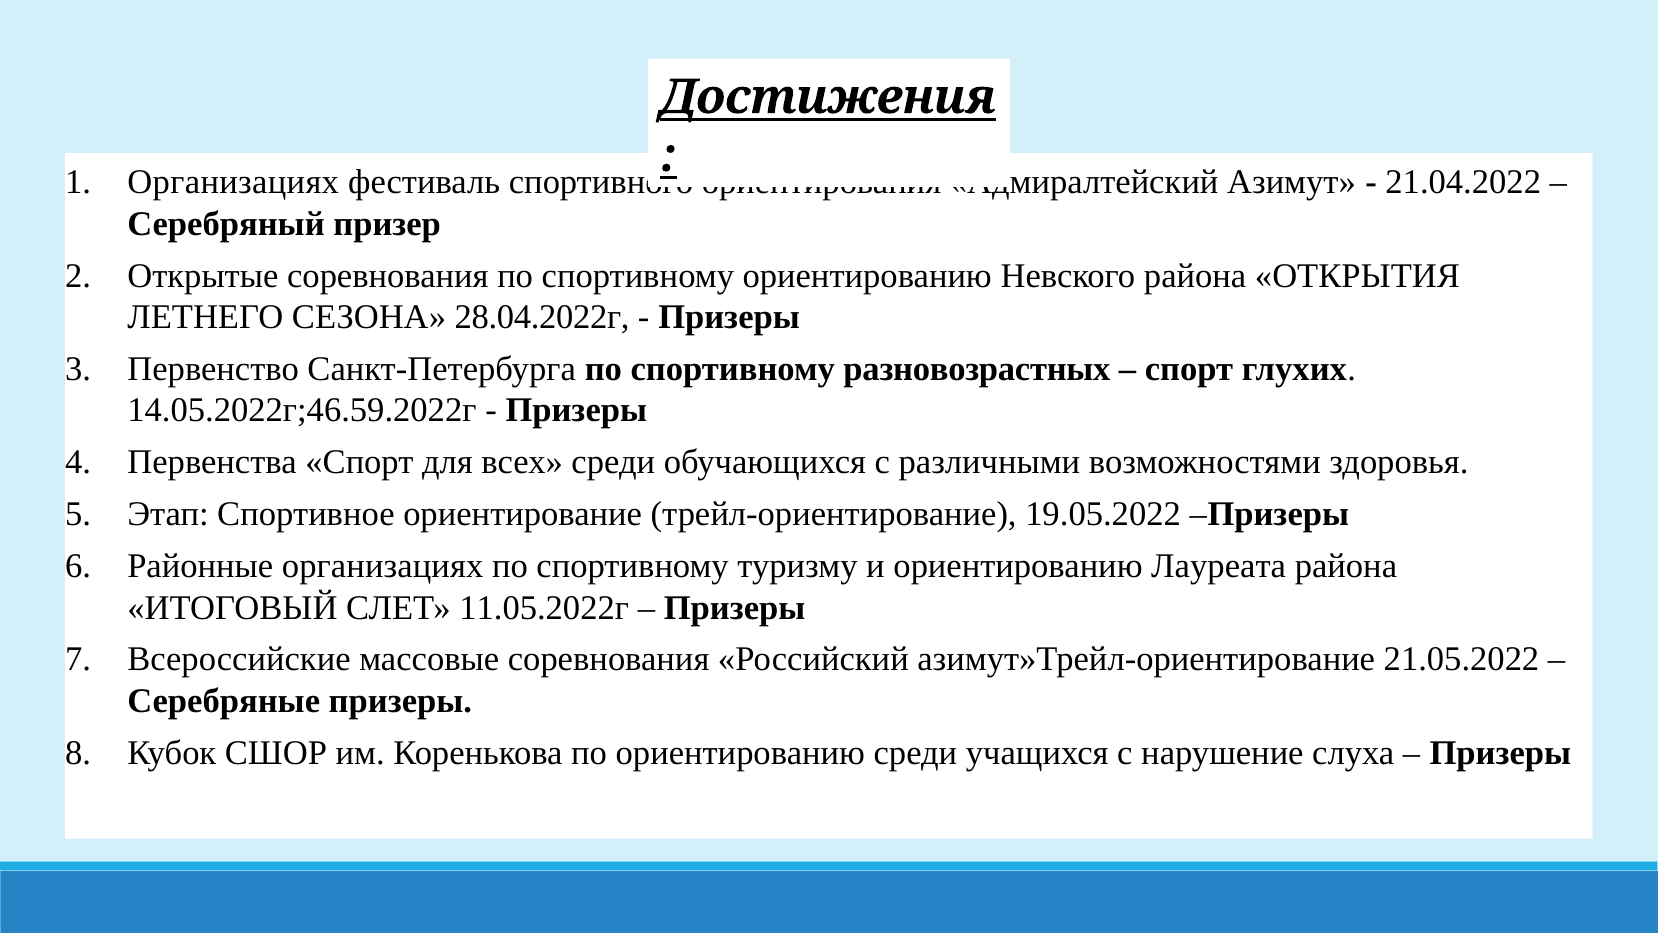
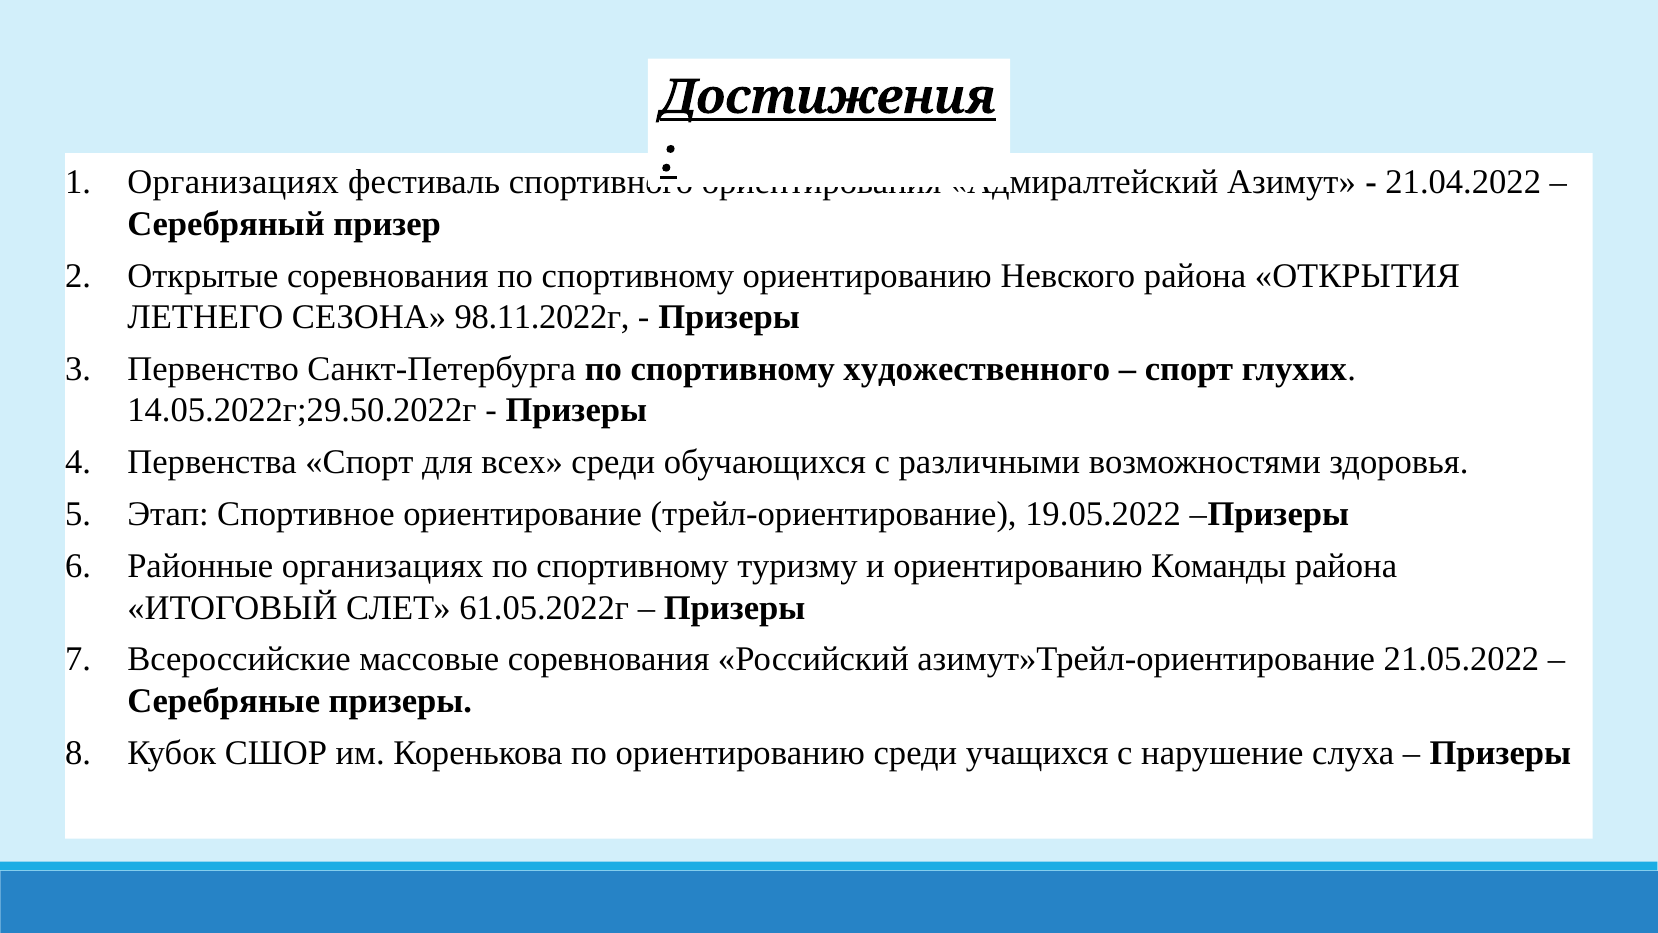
28.04.2022г: 28.04.2022г -> 98.11.2022г (542, 317)
разновозрастных: разновозрастных -> художественного (977, 369)
14.05.2022г;46.59.2022г: 14.05.2022г;46.59.2022г -> 14.05.2022г;29.50.2022г (302, 410)
Лауреата: Лауреата -> Команды (1219, 566)
11.05.2022г: 11.05.2022г -> 61.05.2022г (544, 607)
